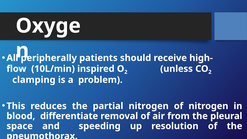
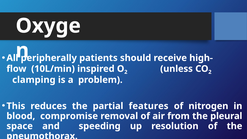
partial nitrogen: nitrogen -> features (149, 106)
differentiate: differentiate -> compromise (69, 116)
